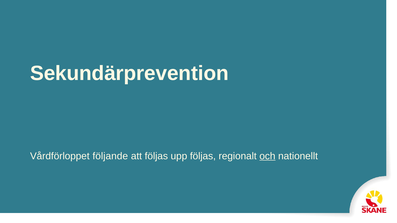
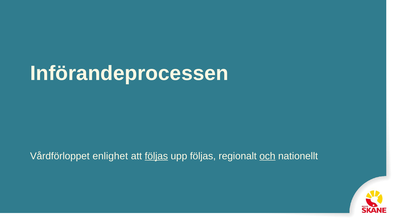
Sekundärprevention: Sekundärprevention -> Införandeprocessen (129, 73)
följande: följande -> enlighet (110, 156)
följas underline: none -> present (156, 156)
